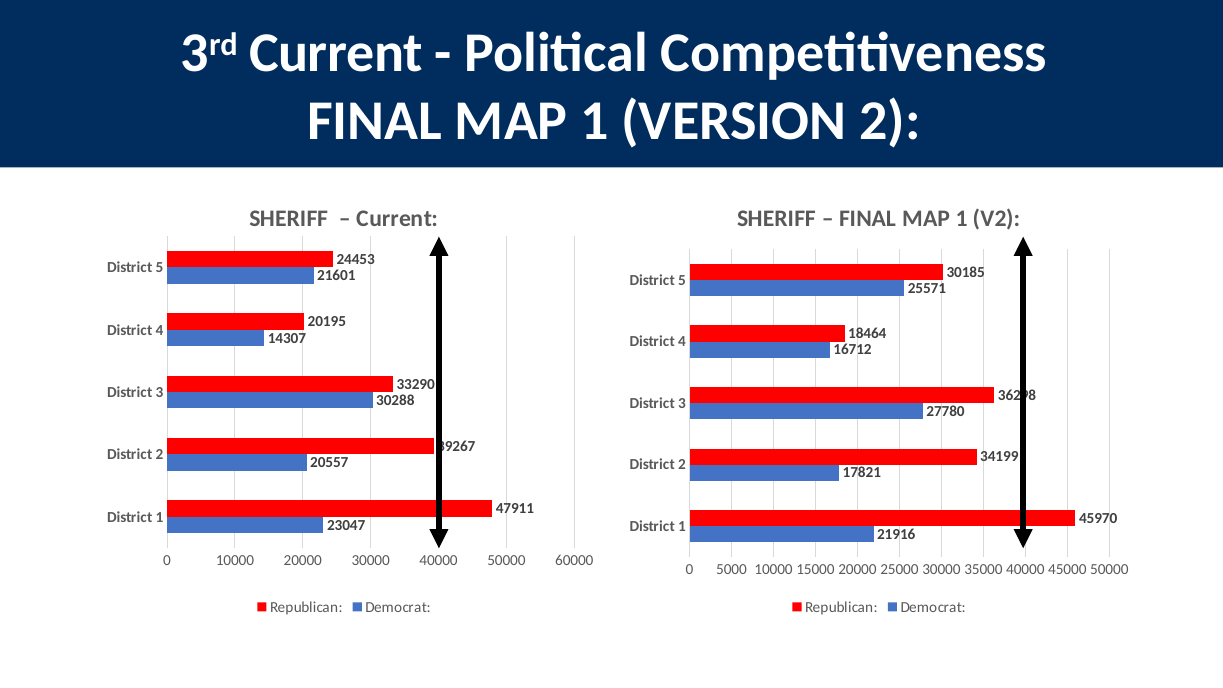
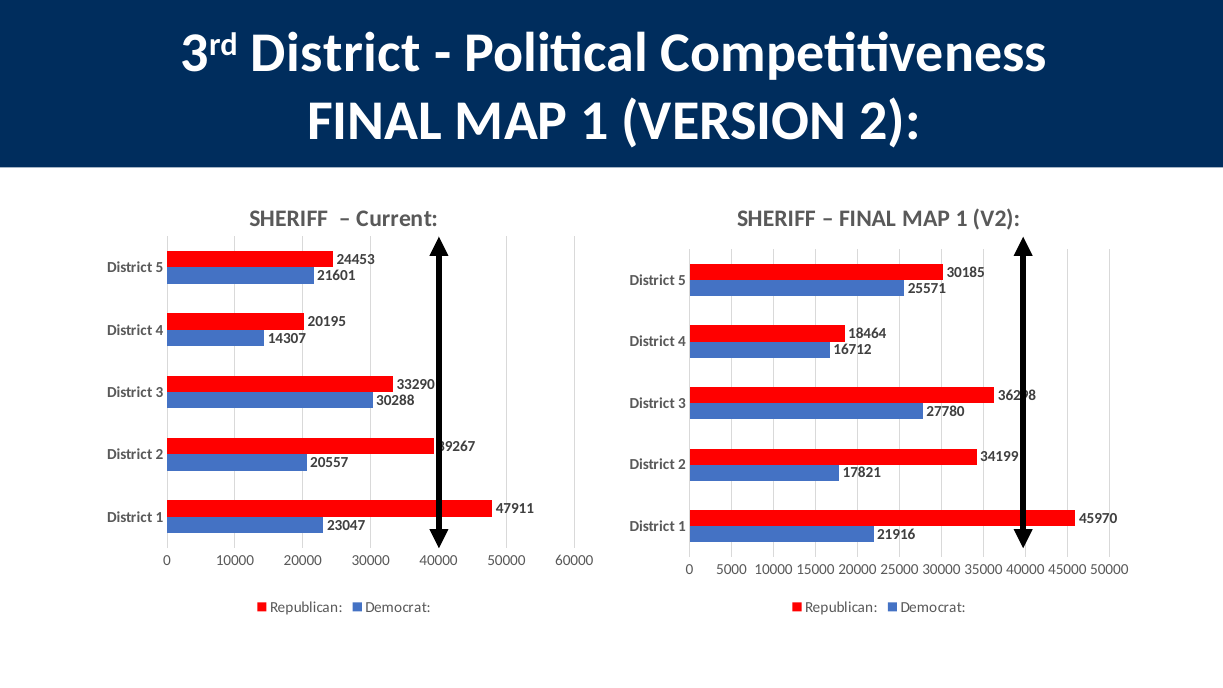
3rd Current: Current -> District (336, 53)
